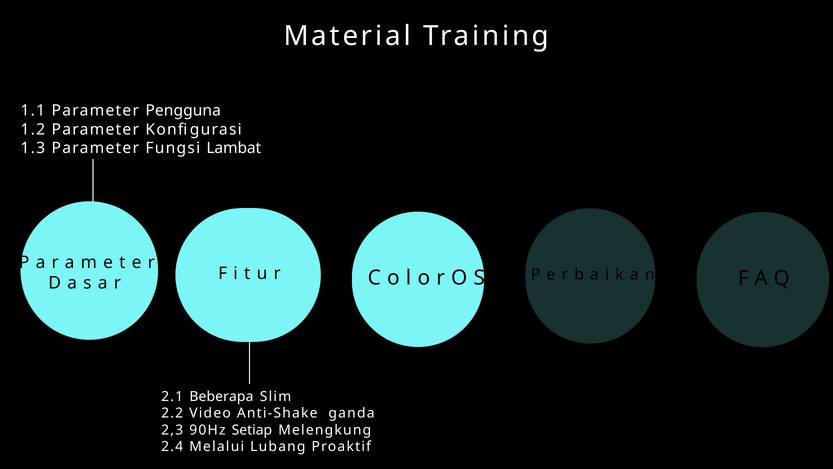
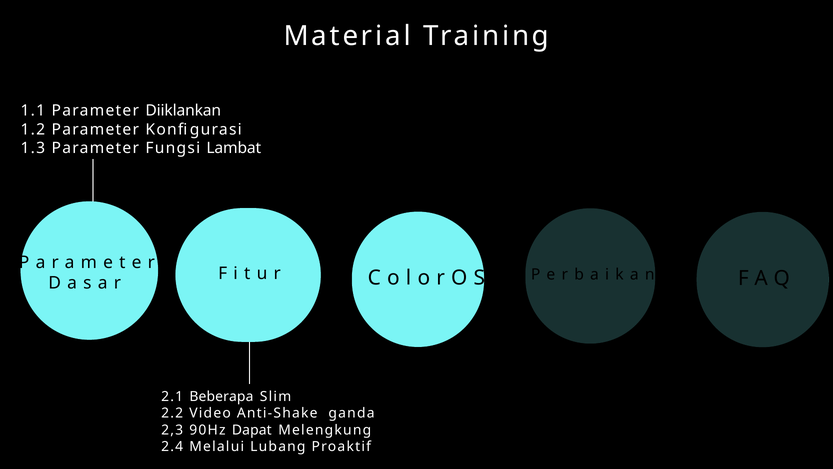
Pengguna: Pengguna -> Diiklankan (183, 111)
Setiap: Setiap -> Dapat (252, 430)
